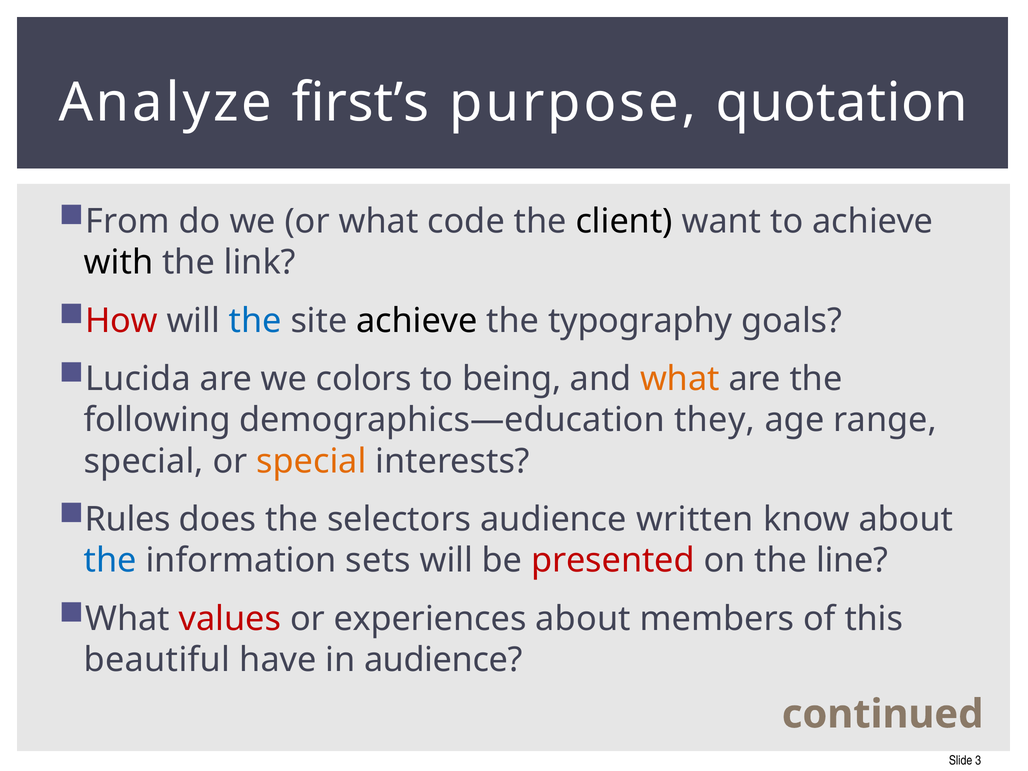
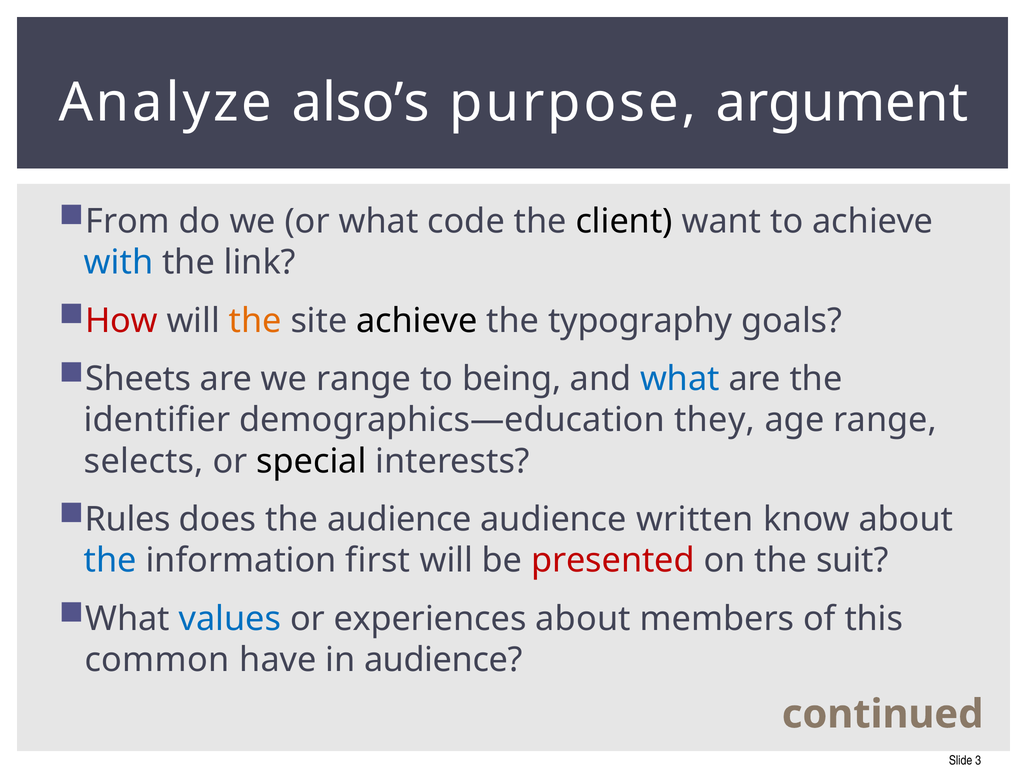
first’s: first’s -> also’s (361, 103)
quotation: quotation -> argument (842, 103)
with colour: black -> blue (119, 262)
the colour: blue -> orange (255, 321)
Lucida: Lucida -> Sheets (138, 379)
we colors: colors -> range (364, 379)
what colour: orange -> blue (680, 379)
following: following -> identifier (157, 420)
special: special -> selects (144, 461)
special colour: orange -> black (311, 461)
the selectors: selectors -> audience (399, 520)
sets: sets -> first (378, 561)
line: line -> suit (852, 561)
values colour: red -> blue (230, 619)
beautiful: beautiful -> common (157, 660)
